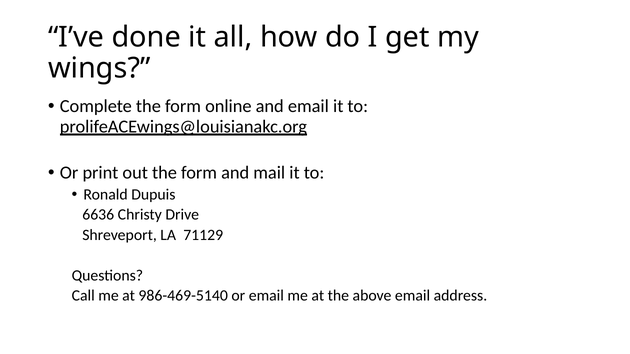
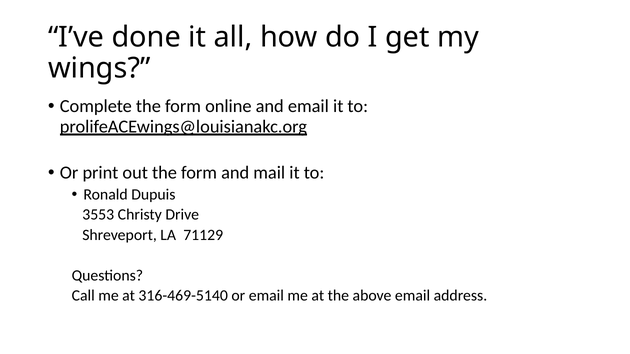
6636: 6636 -> 3553 (98, 215)
986-469-5140: 986-469-5140 -> 316-469-5140 (183, 296)
